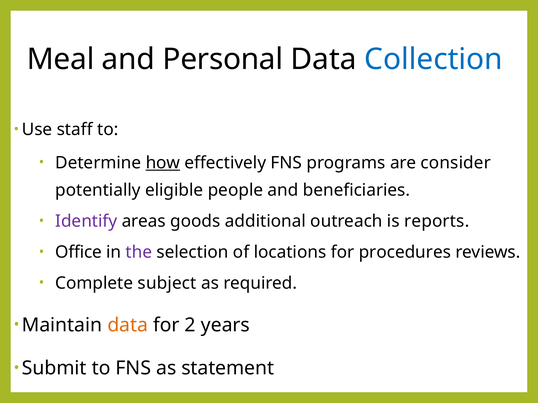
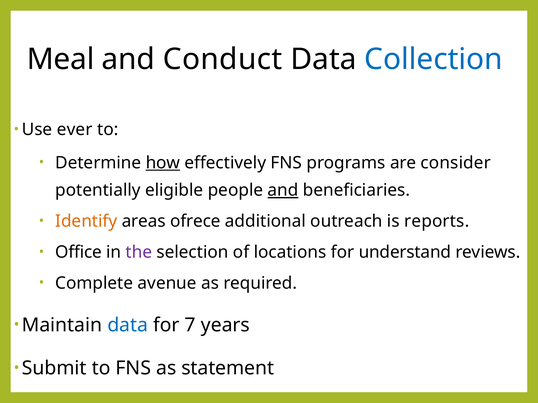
Personal: Personal -> Conduct (223, 59)
staff: staff -> ever (75, 130)
and underline: none -> present (283, 191)
Identify colour: purple -> orange (86, 221)
goods: goods -> ofrece (195, 221)
procedures: procedures -> understand (405, 252)
subject: subject -> avenue (167, 283)
data colour: orange -> blue (128, 325)
2: 2 -> 7 (190, 325)
